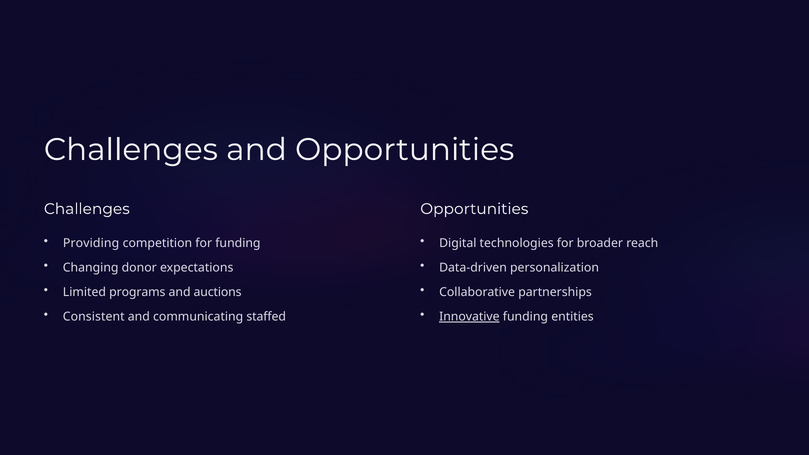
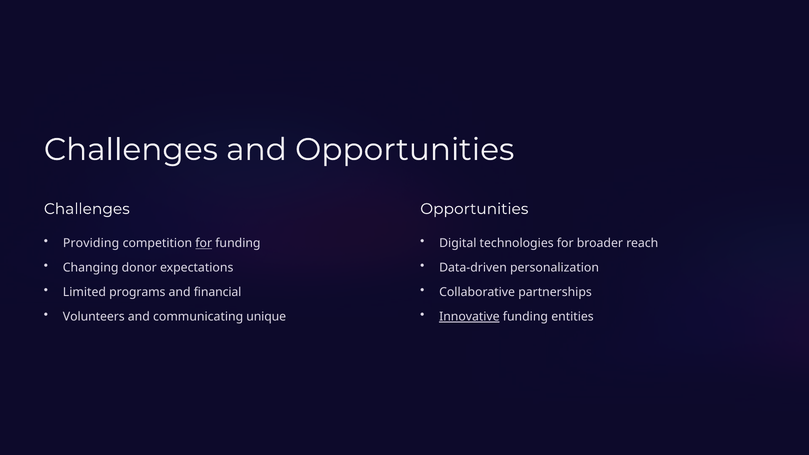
for underline: none -> present (204, 243)
auctions: auctions -> financial (218, 292)
Consistent: Consistent -> Volunteers (94, 317)
staffed: staffed -> unique (266, 317)
